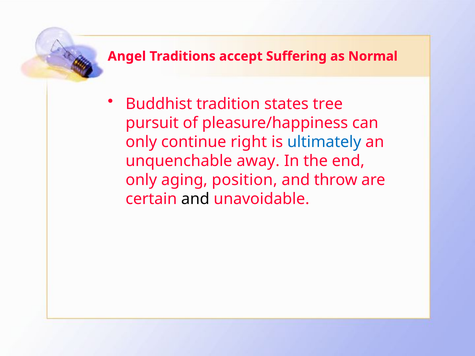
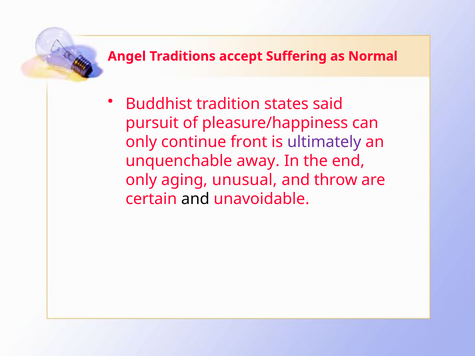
tree: tree -> said (328, 104)
right: right -> front (249, 142)
ultimately colour: blue -> purple (324, 142)
position: position -> unusual (245, 180)
